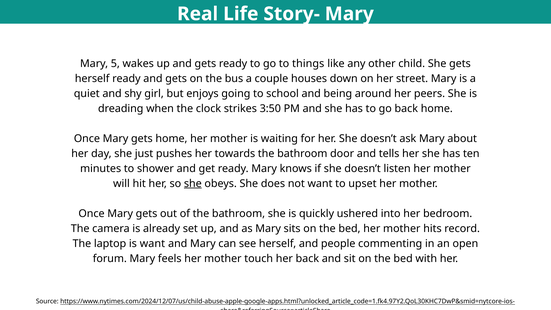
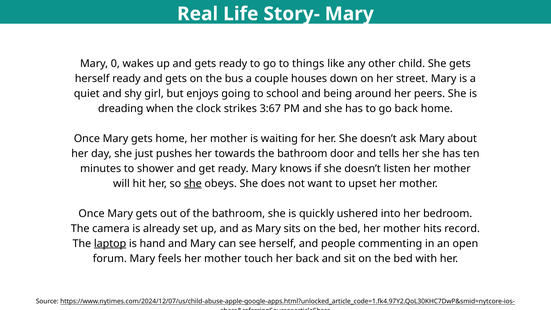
5: 5 -> 0 (115, 63)
3:50: 3:50 -> 3:67 (270, 108)
laptop underline: none -> present (110, 243)
is want: want -> hand (152, 243)
